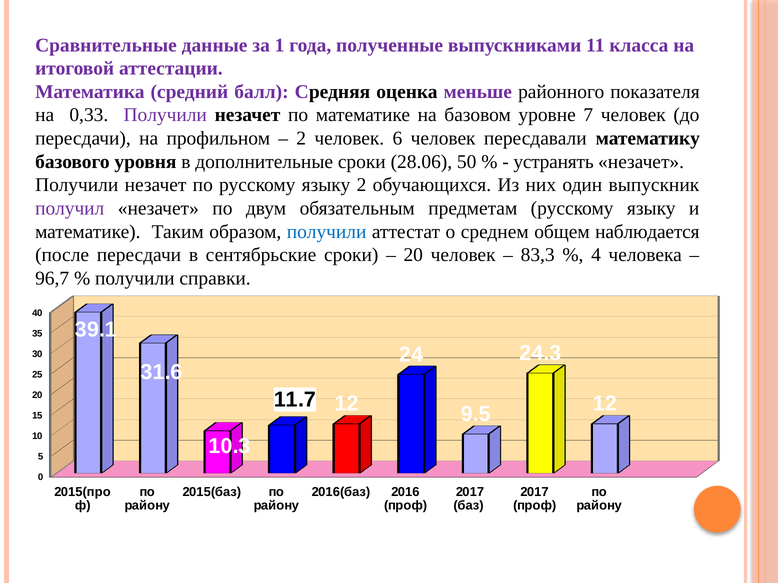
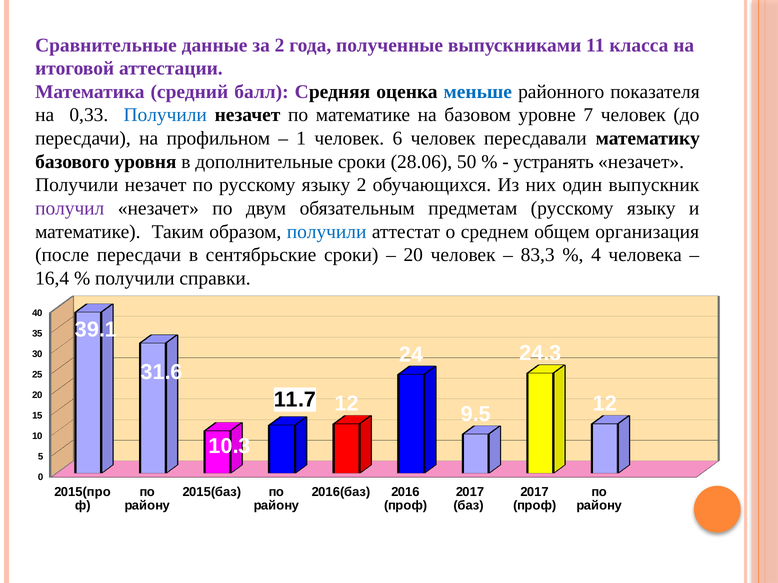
за 1: 1 -> 2 (280, 45)
меньше colour: purple -> blue (478, 92)
Получили colour: purple -> blue (165, 115)
2: 2 -> 1 (301, 138)
наблюдается: наблюдается -> организация (647, 232)
96,7: 96,7 -> 16,4 (52, 279)
